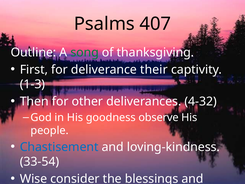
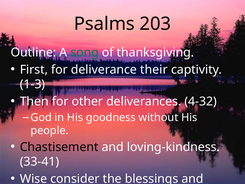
407: 407 -> 203 (155, 24)
observe: observe -> without (158, 117)
Chastisement colour: blue -> black (59, 147)
33-54: 33-54 -> 33-41 (39, 161)
